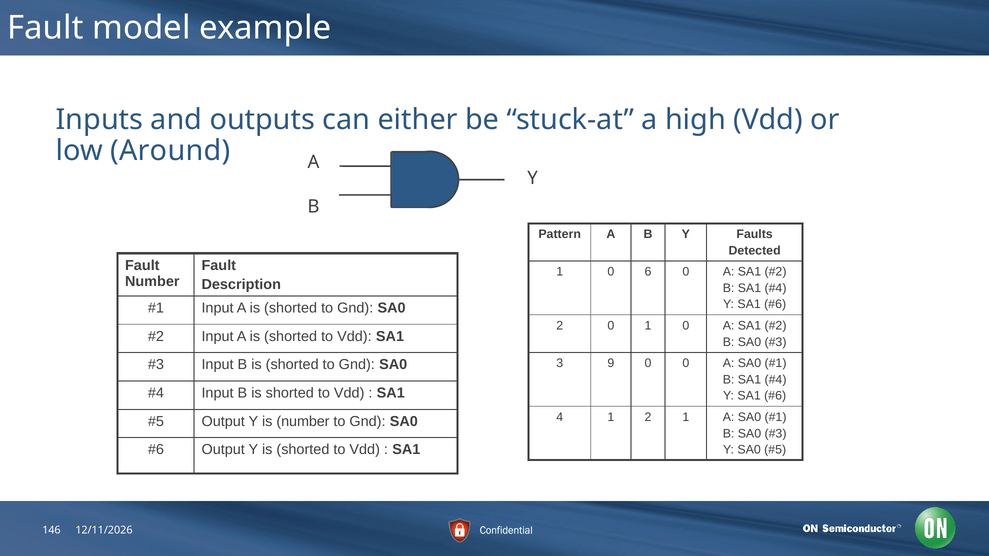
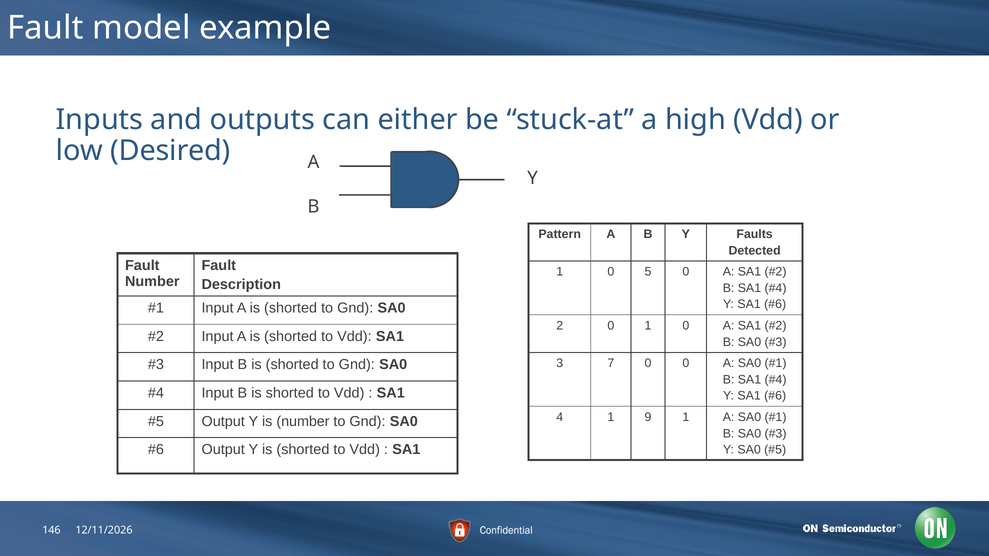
Around: Around -> Desired (170, 151)
6: 6 -> 5 (648, 272)
9: 9 -> 7 (611, 363)
1 2: 2 -> 9 (648, 417)
